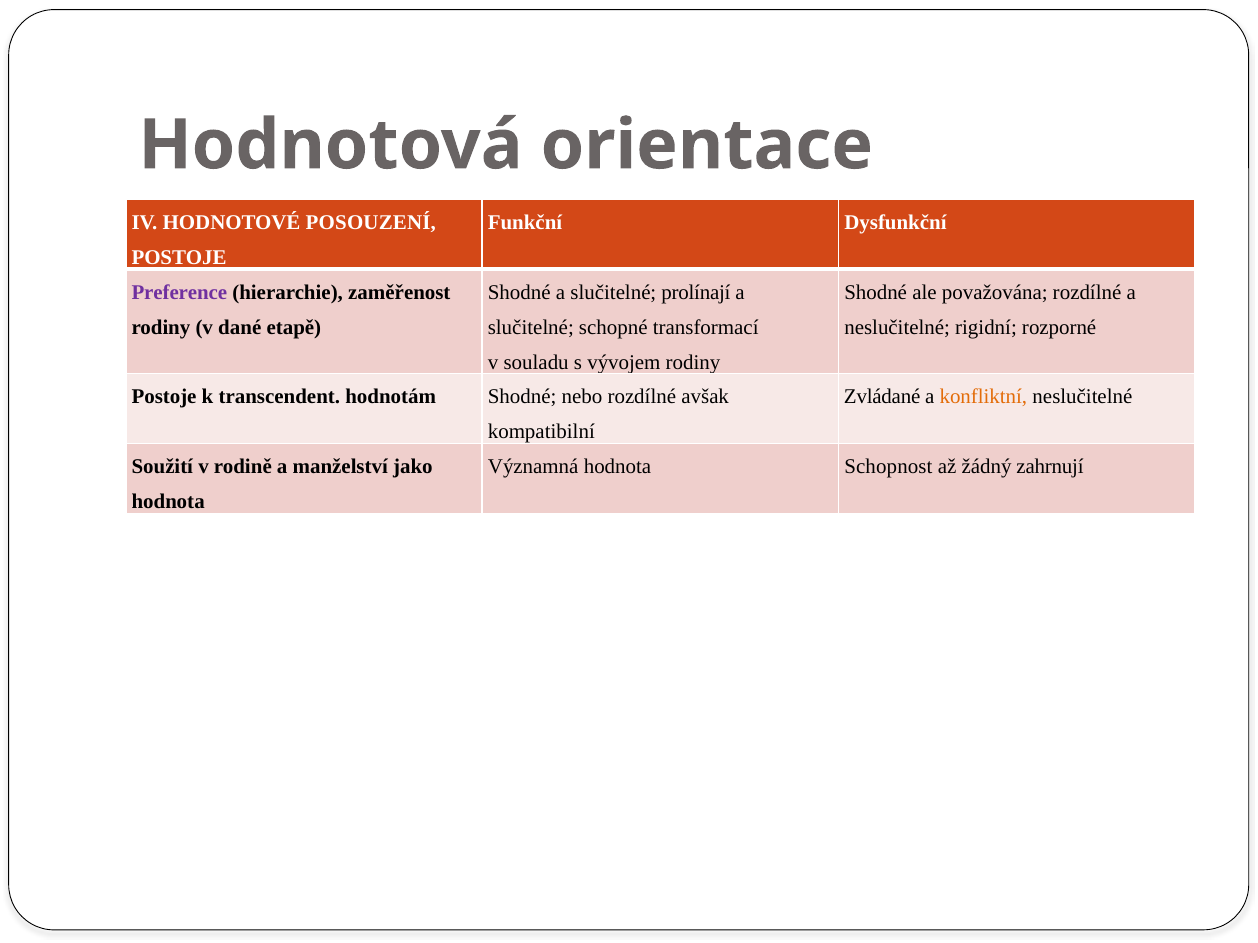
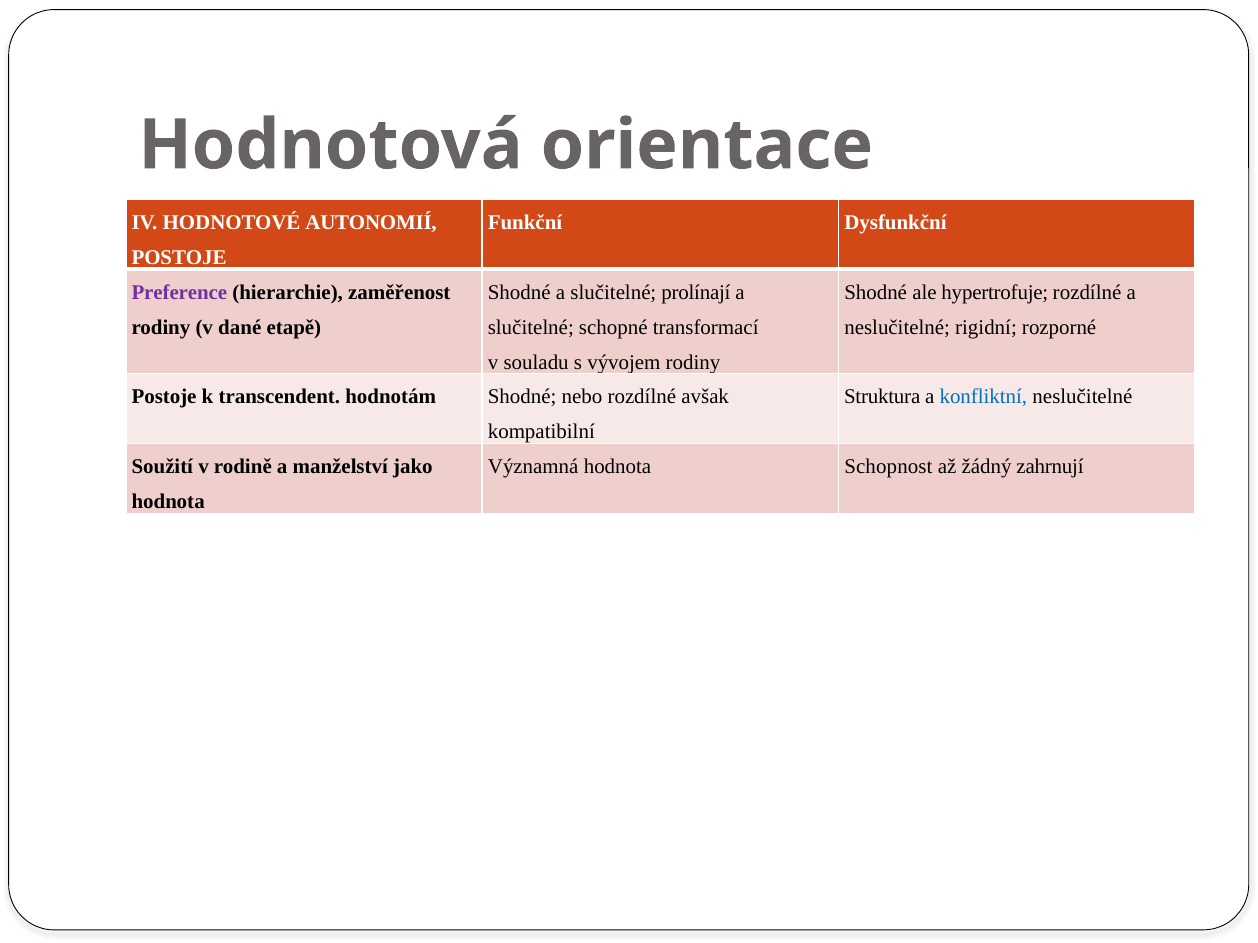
POSOUZENÍ: POSOUZENÍ -> AUTONOMIÍ (371, 223)
považována: považována -> hypertrofuje (995, 292)
Zvládané: Zvládané -> Struktura (882, 397)
konfliktní colour: orange -> blue (983, 397)
